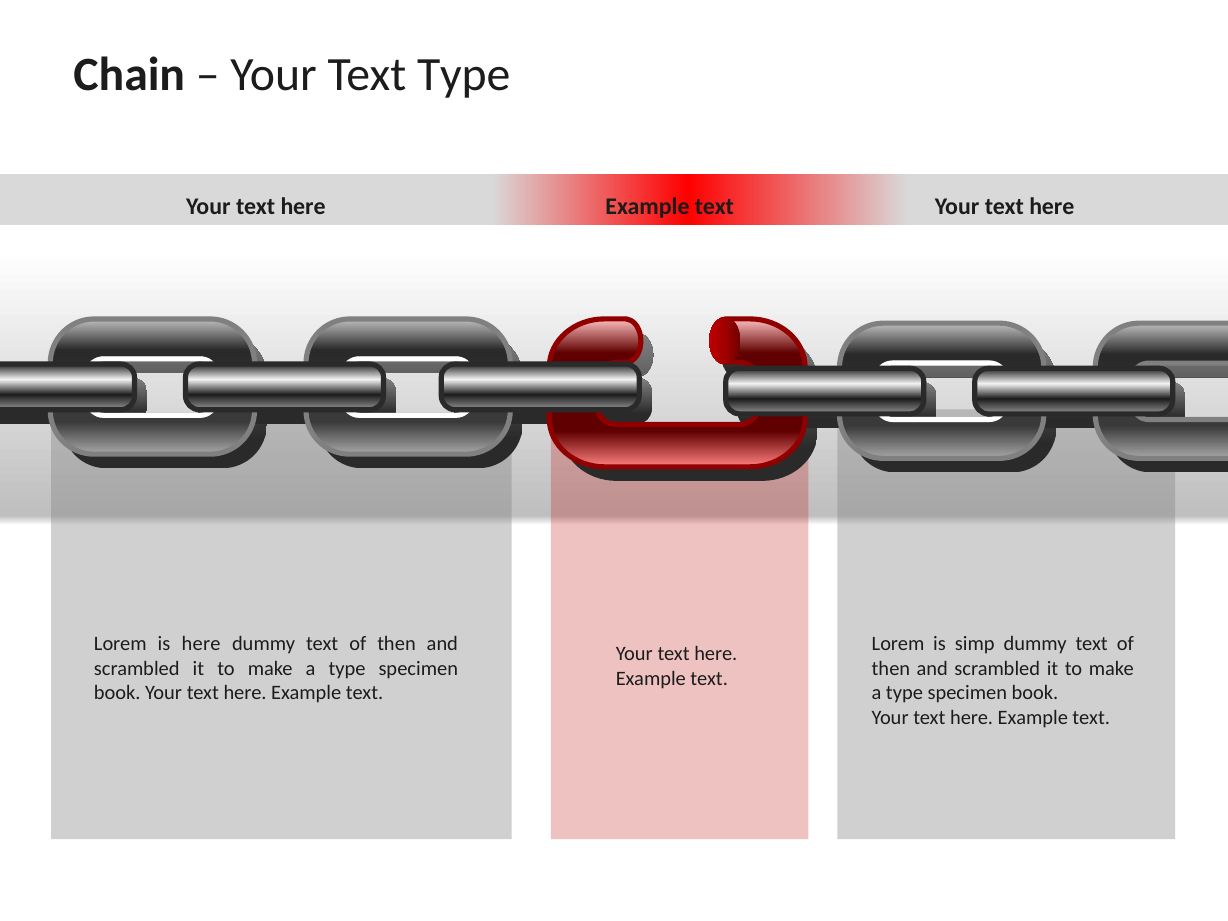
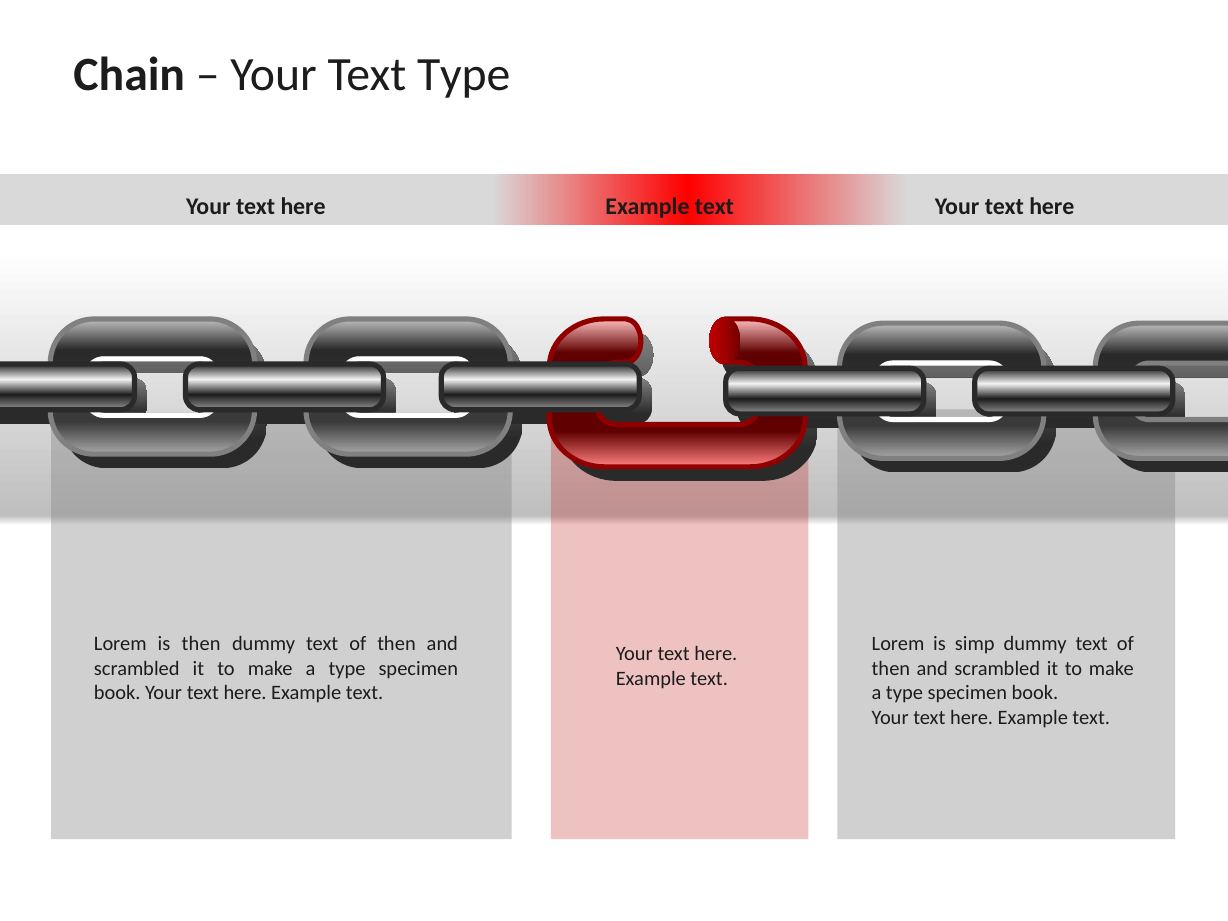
is here: here -> then (201, 644)
